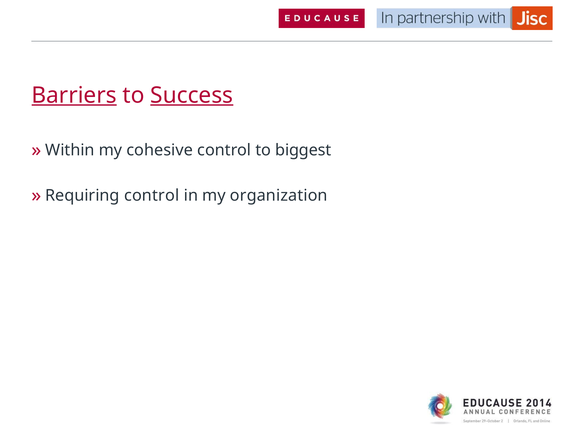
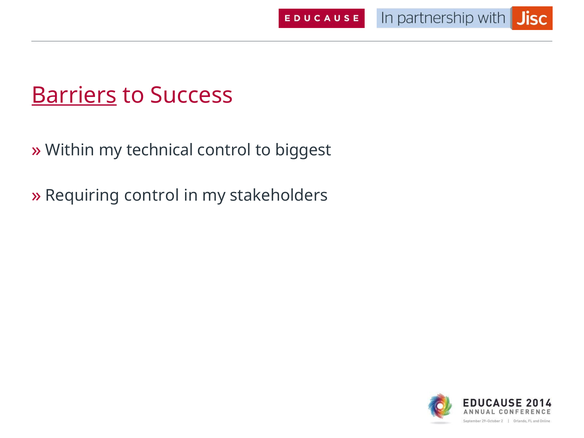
Success underline: present -> none (192, 95)
cohesive: cohesive -> technical (160, 150)
organization: organization -> stakeholders (279, 196)
